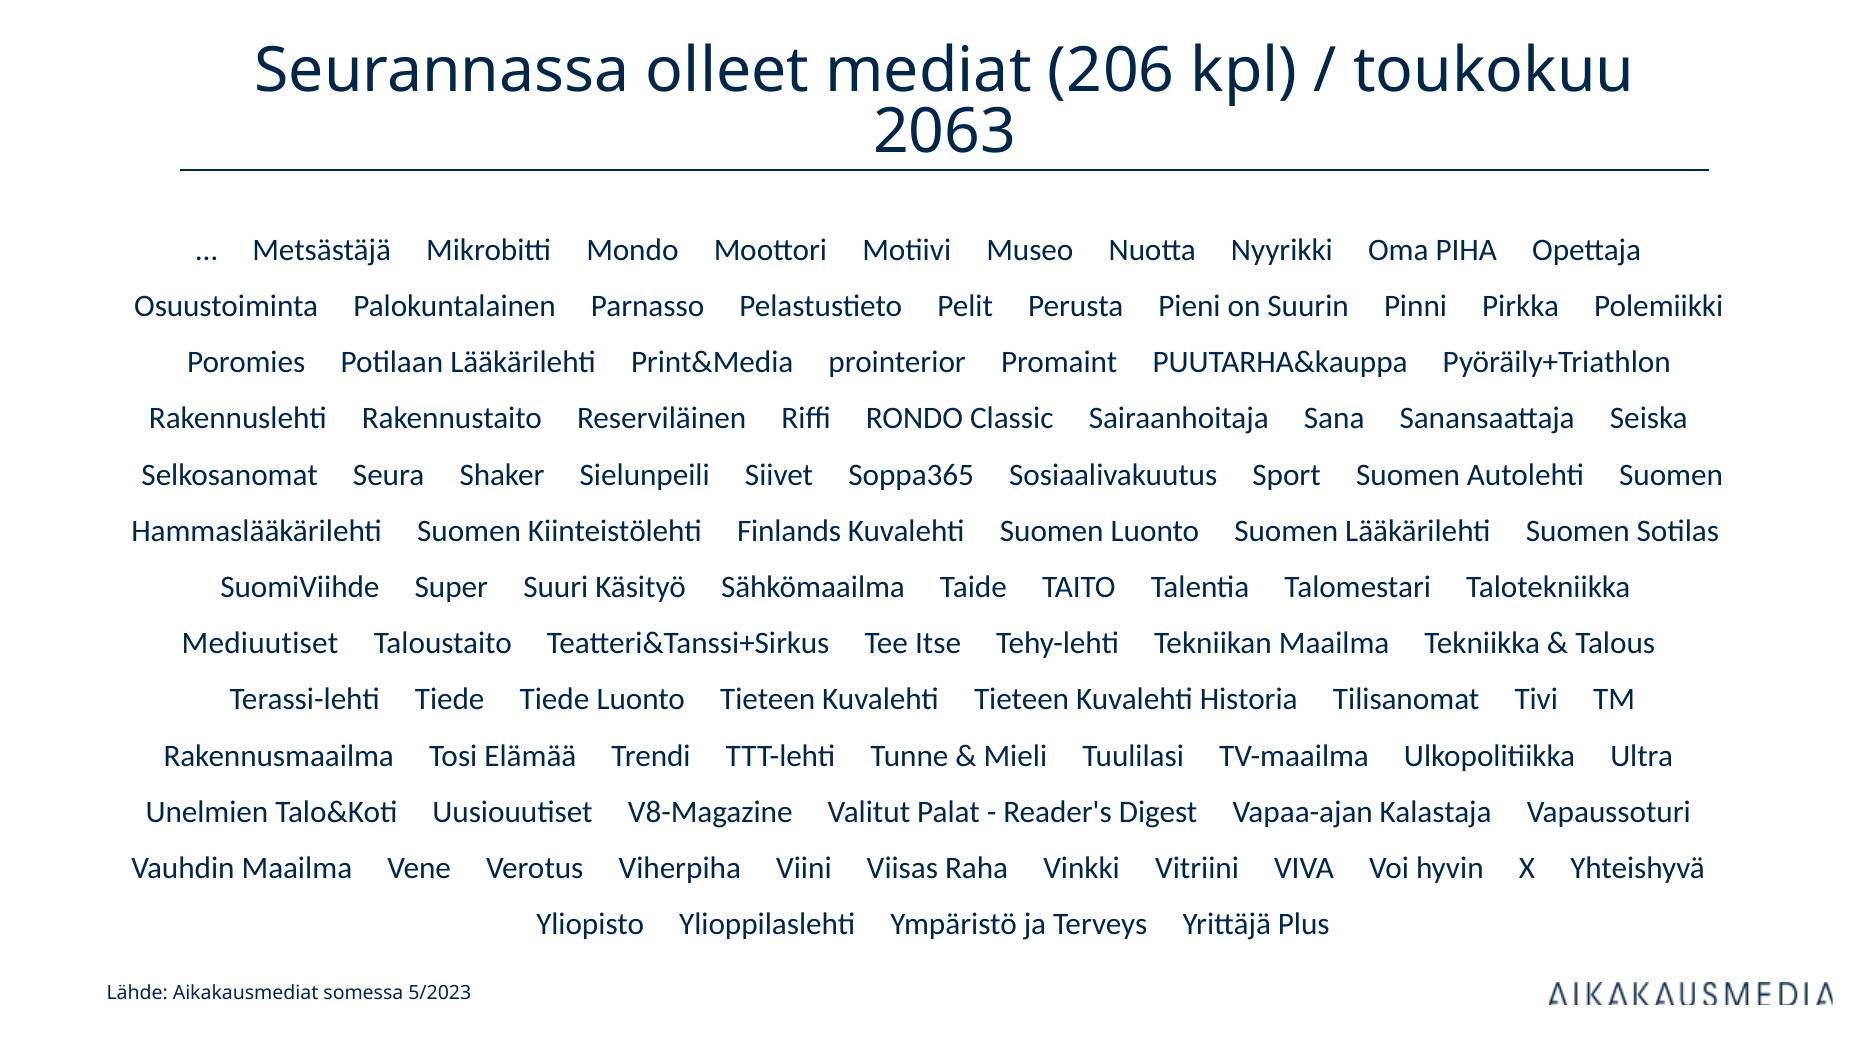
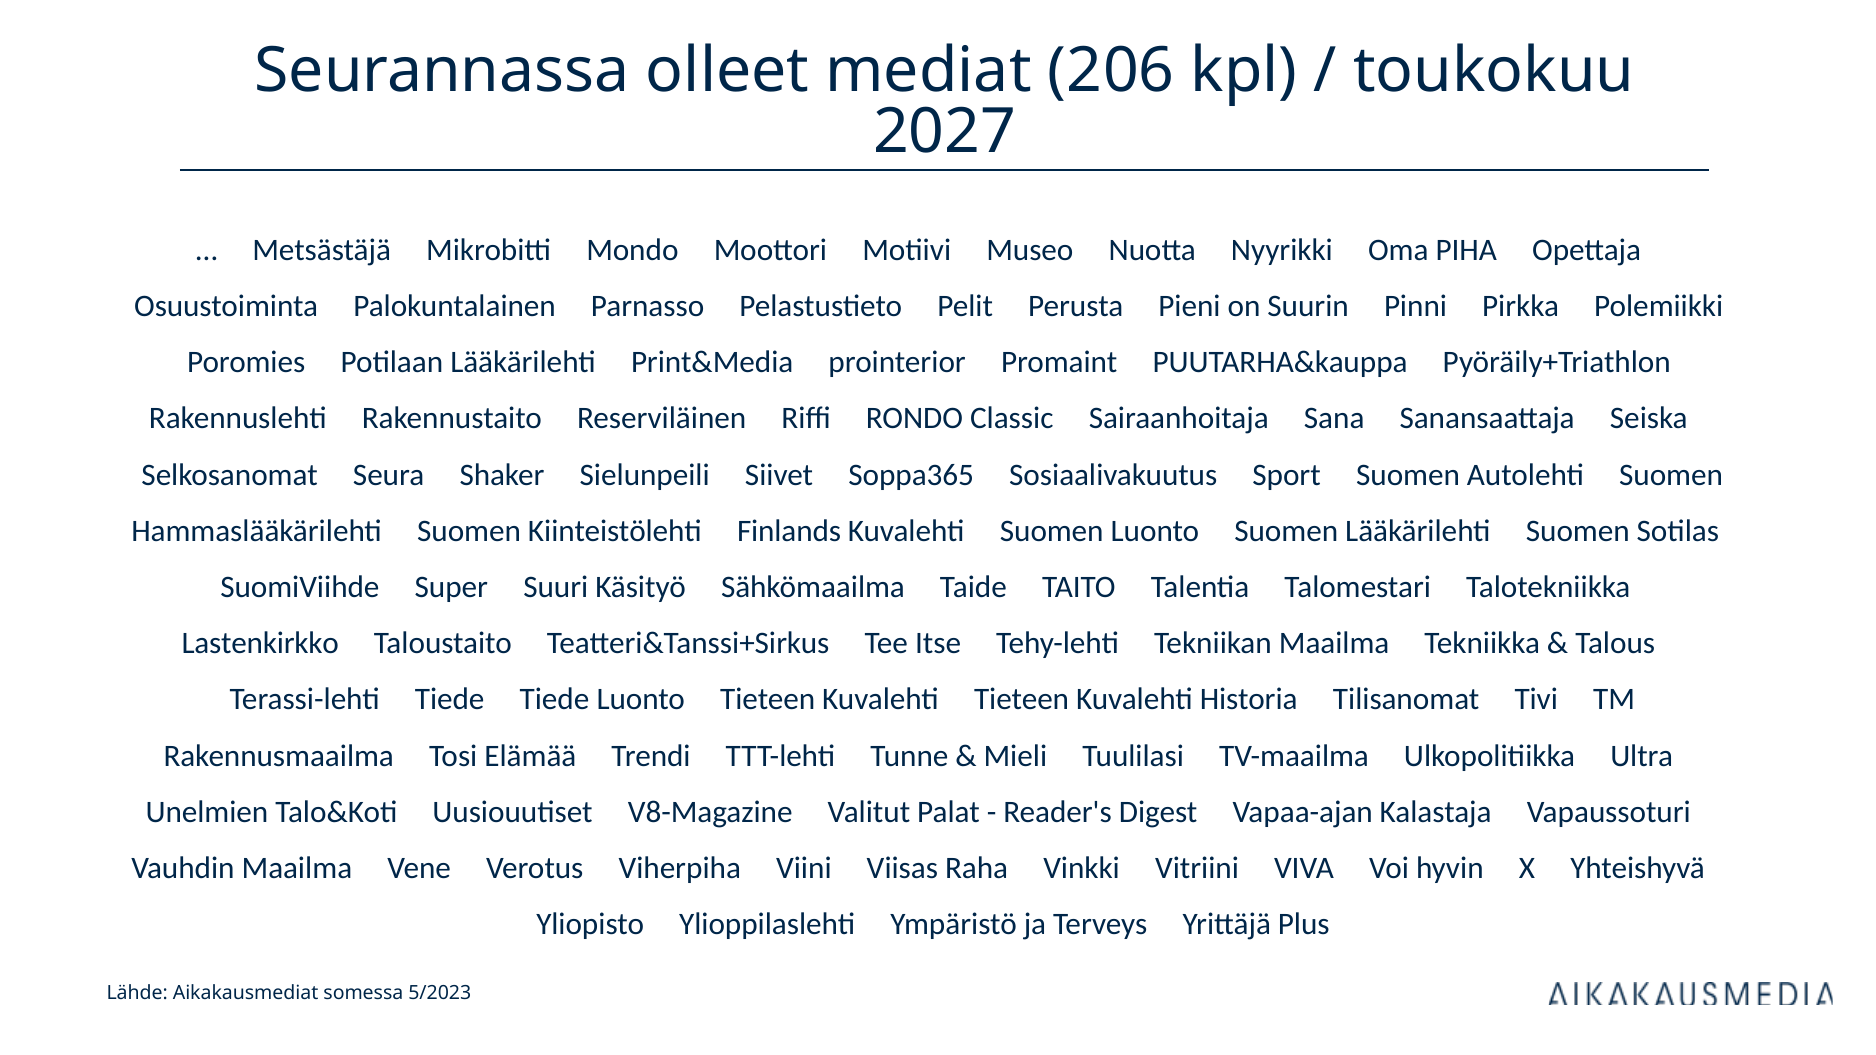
2063: 2063 -> 2027 (945, 132)
Mediuutiset: Mediuutiset -> Lastenkirkko (260, 644)
